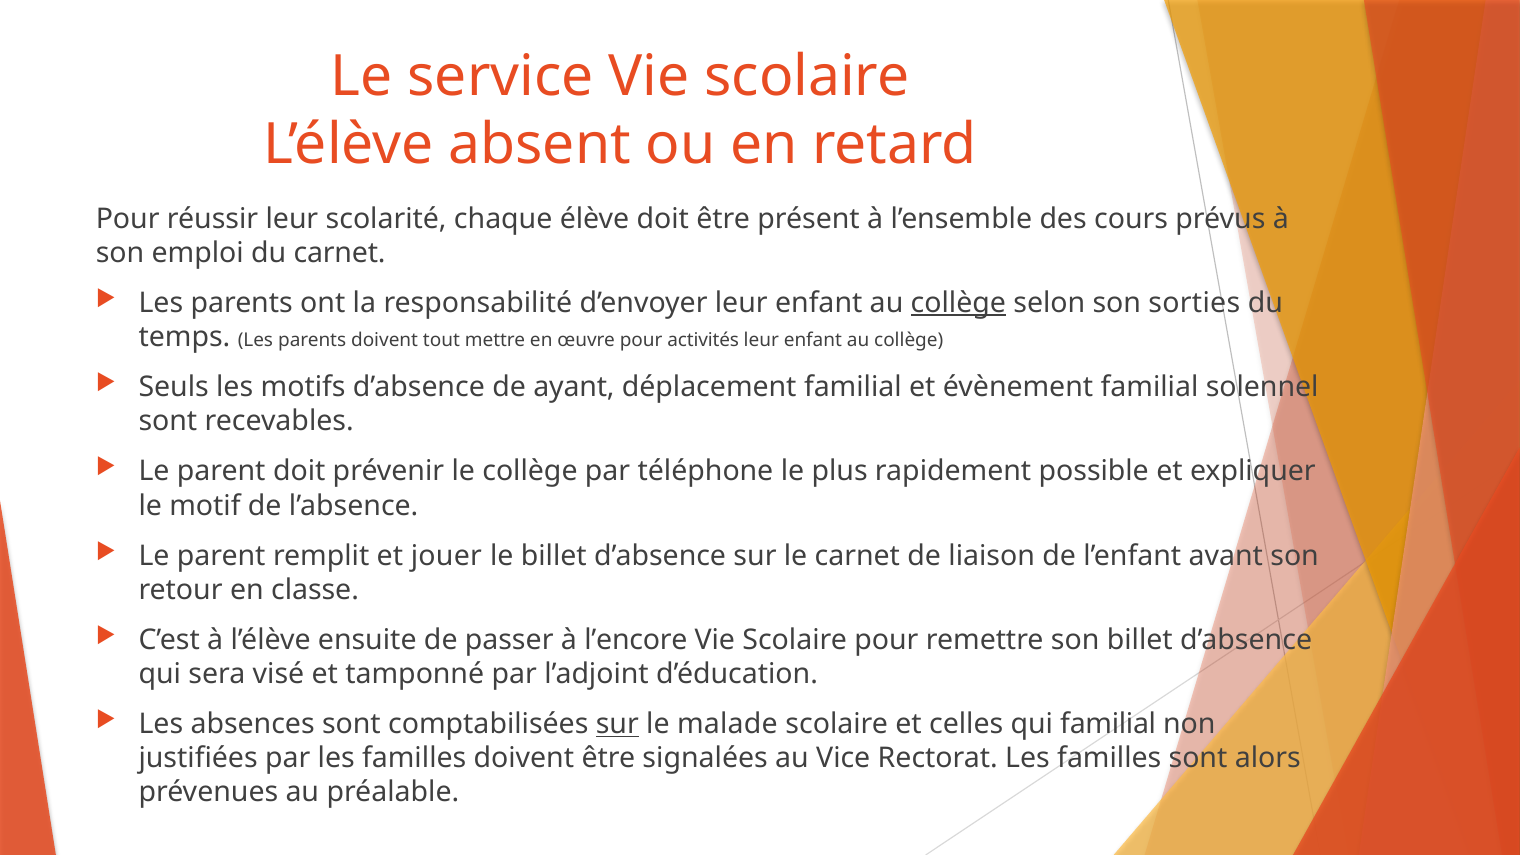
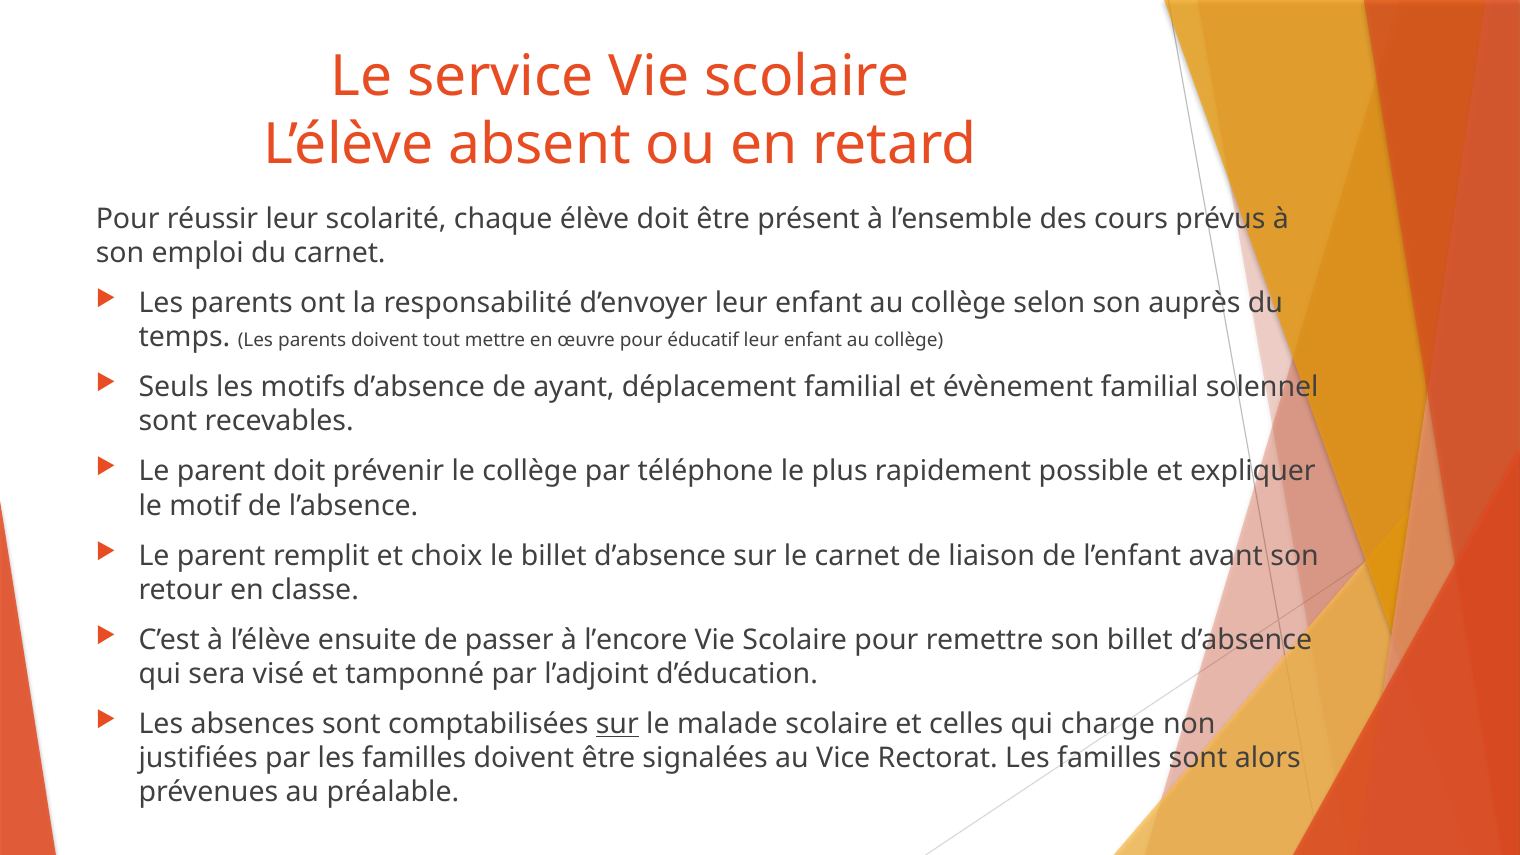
collège underline: present -> none (958, 303)
sorties: sorties -> auprès (1195, 303)
activités: activités -> éducatif (703, 340)
jouer: jouer -> choix (446, 556)
qui familial: familial -> charge (1108, 724)
